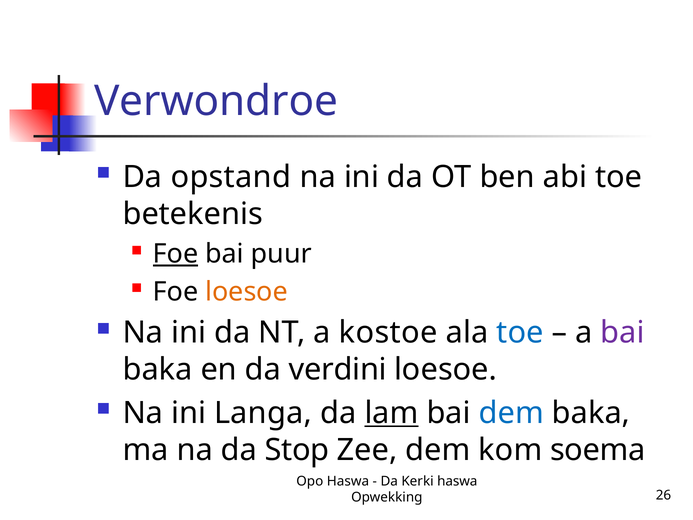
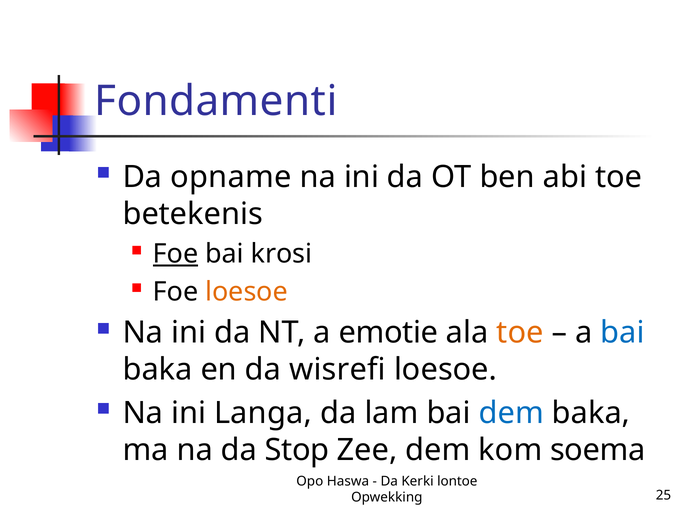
Verwondroe: Verwondroe -> Fondamenti (216, 101)
opstand: opstand -> opname (231, 177)
puur: puur -> krosi (281, 254)
kostoe: kostoe -> emotie (388, 333)
toe colour: blue -> orange (520, 333)
bai colour: purple -> blue (622, 333)
verdini: verdini -> wisrefi (338, 370)
lam underline: present -> none (392, 413)
Kerki haswa: haswa -> lontoe (457, 481)
26: 26 -> 25 (663, 495)
